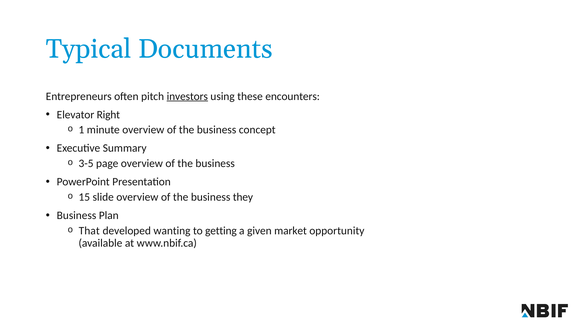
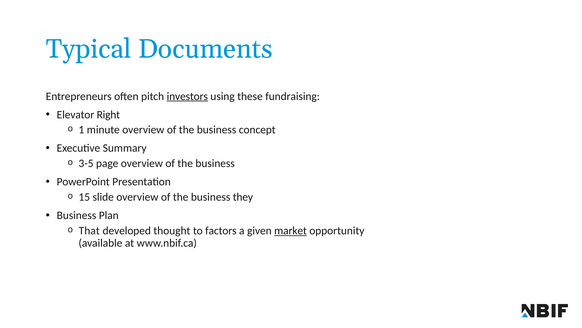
encounters: encounters -> fundraising (293, 96)
wanting: wanting -> thought (172, 230)
getting: getting -> factors (221, 230)
market underline: none -> present (291, 230)
